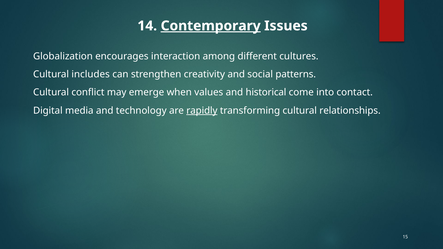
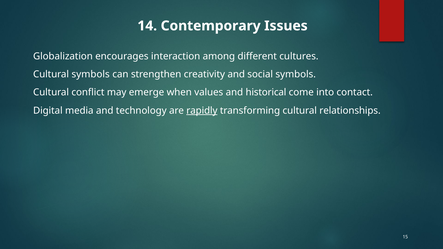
Contemporary underline: present -> none (211, 26)
Cultural includes: includes -> symbols (91, 74)
social patterns: patterns -> symbols (296, 74)
